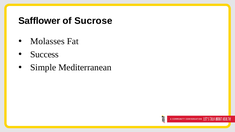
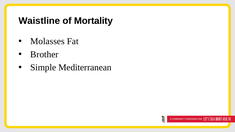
Safflower: Safflower -> Waistline (39, 21)
Sucrose: Sucrose -> Mortality (93, 21)
Success: Success -> Brother (44, 54)
